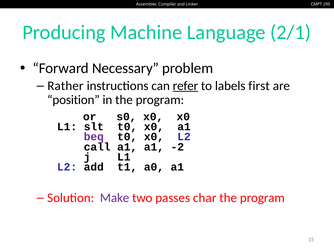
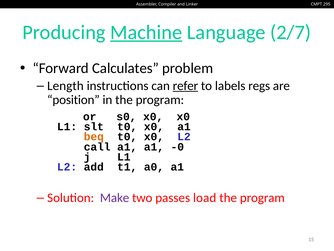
Machine underline: none -> present (146, 32)
2/1: 2/1 -> 2/7 (291, 32)
Necessary: Necessary -> Calculates (125, 68)
Rather: Rather -> Length (65, 86)
first: first -> regs (259, 86)
beq colour: purple -> orange (94, 137)
-2: -2 -> -0 (177, 147)
char: char -> load (205, 198)
